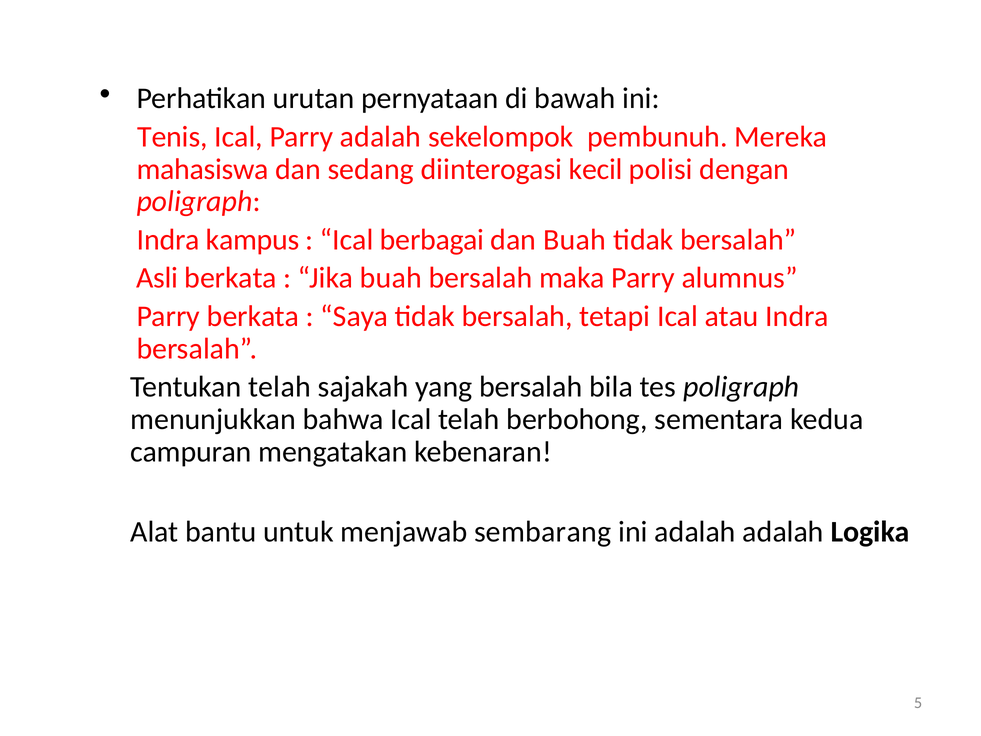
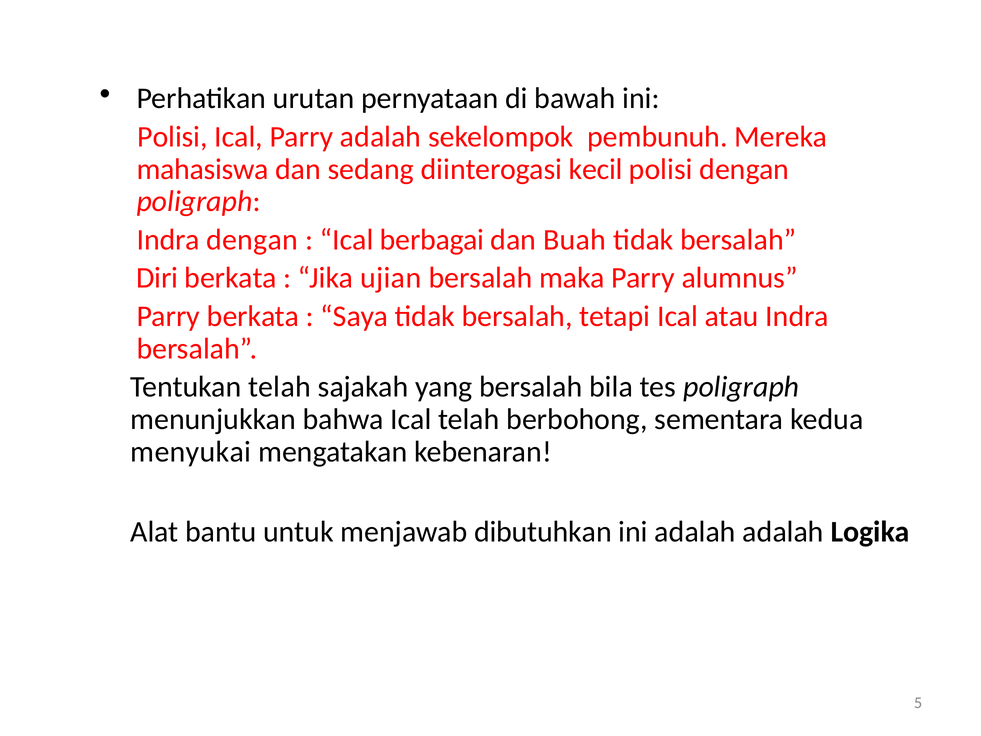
Tenis: Tenis -> Polisi (172, 137)
Indra kampus: kampus -> dengan (252, 240)
Asli: Asli -> Diri (157, 278)
Jika buah: buah -> ujian (391, 278)
campuran: campuran -> menyukai (191, 452)
sembarang: sembarang -> dibutuhkan (543, 532)
